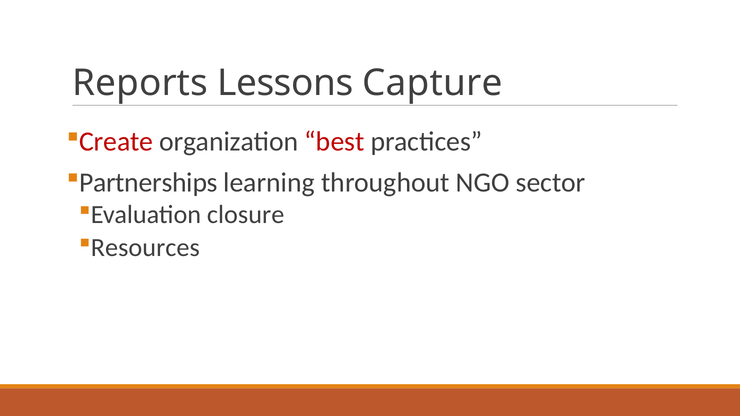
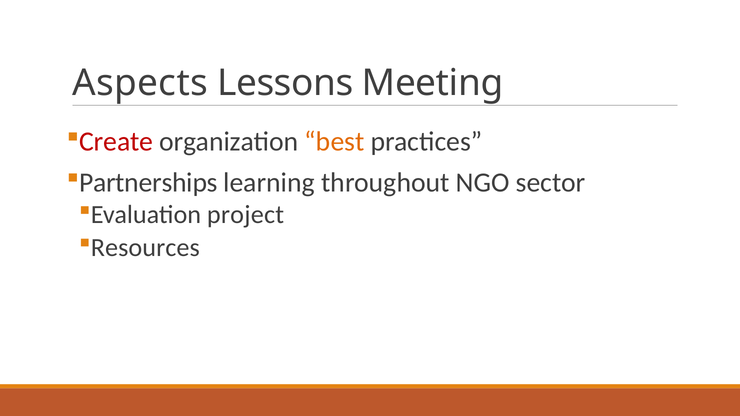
Reports: Reports -> Aspects (140, 83)
Capture: Capture -> Meeting (433, 83)
best colour: red -> orange (334, 142)
closure: closure -> project (245, 215)
